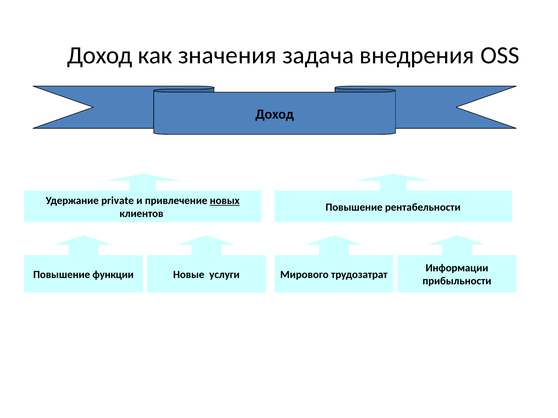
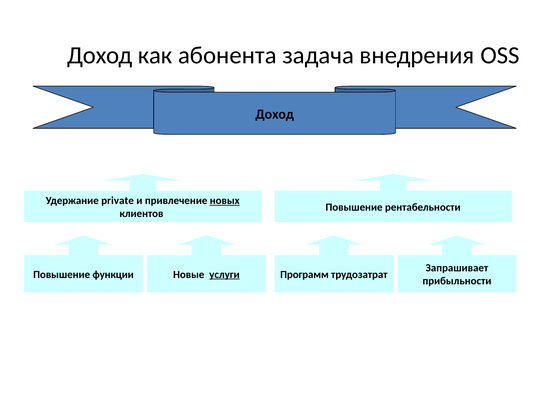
значения: значения -> абонента (227, 56)
Информации: Информации -> Запрашивает (457, 268)
услуги underline: none -> present (224, 275)
Мирового: Мирового -> Программ (305, 275)
